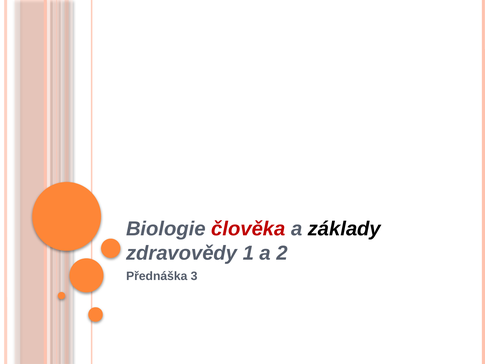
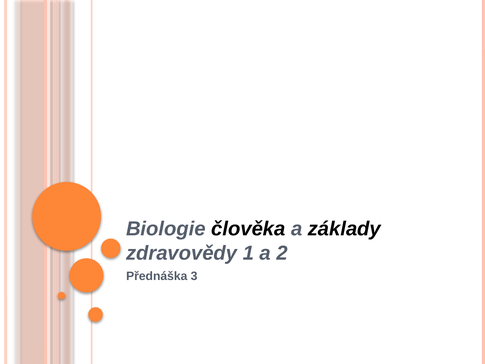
člověka colour: red -> black (248, 229)
